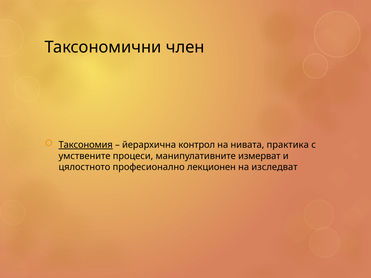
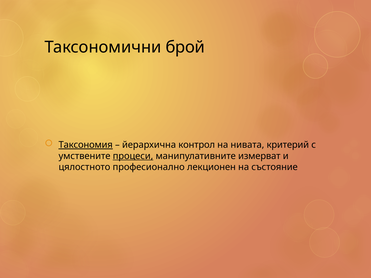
член: член -> брой (185, 47)
практика: практика -> критерий (288, 145)
процеси underline: none -> present (133, 156)
изследват: изследват -> състояние (275, 167)
